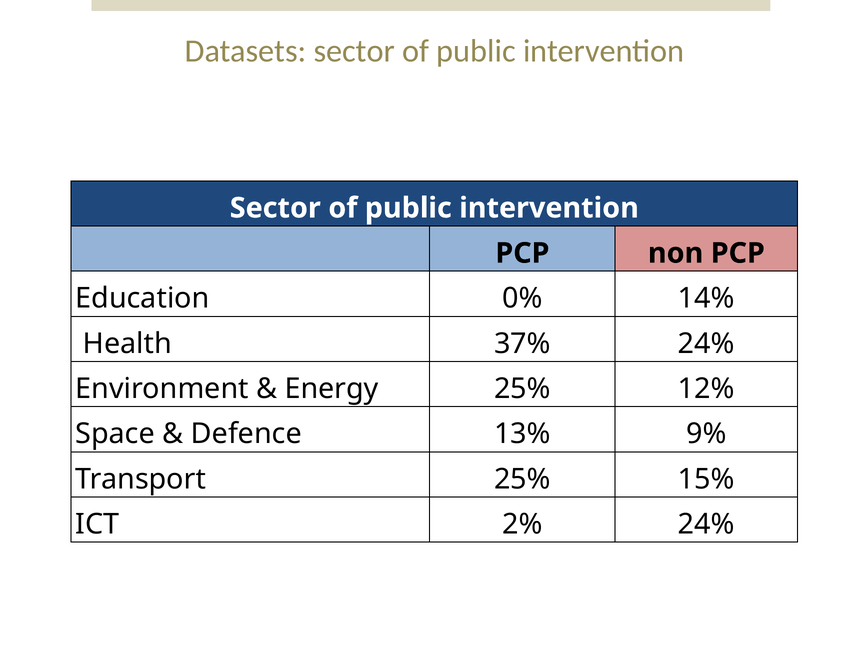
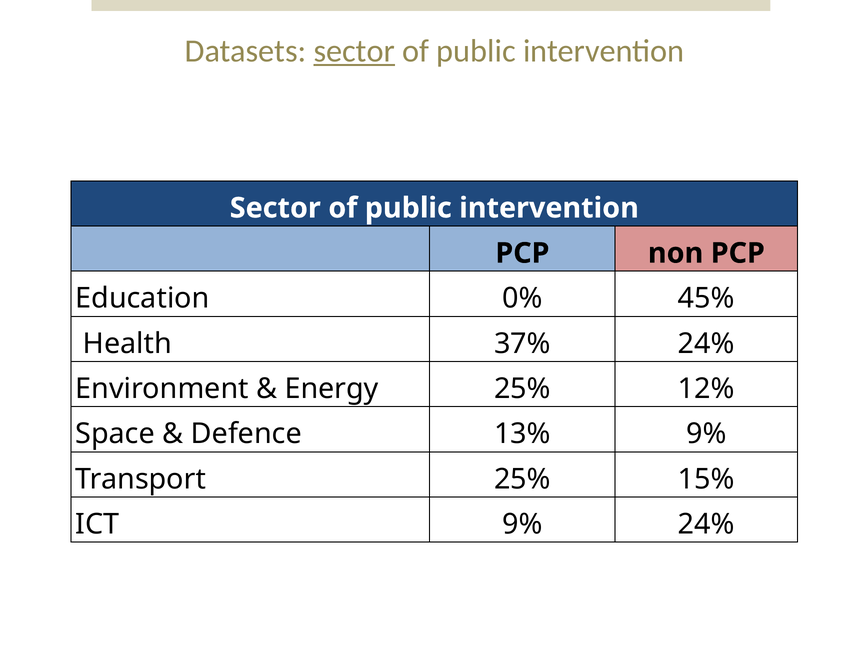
sector underline: none -> present (354, 51)
14%: 14% -> 45% (706, 298)
ICT 2%: 2% -> 9% (522, 524)
